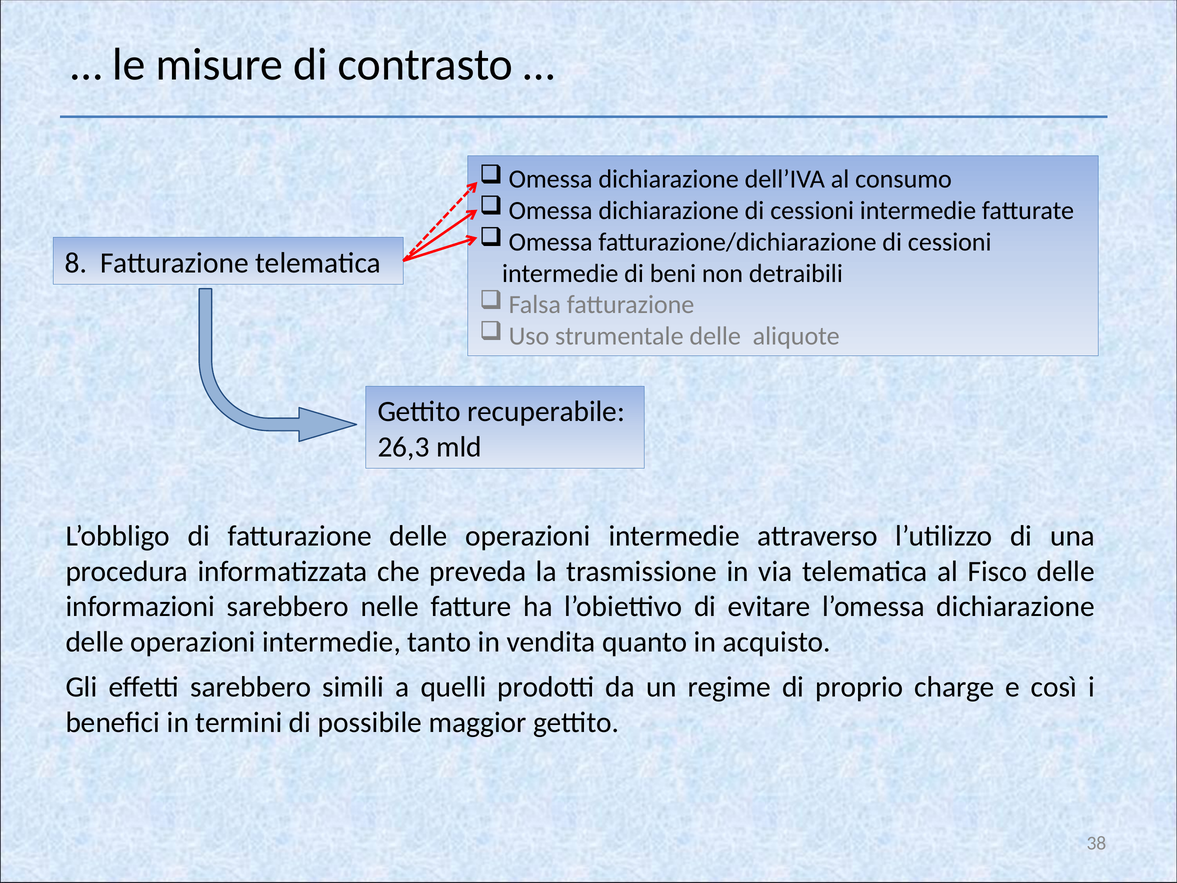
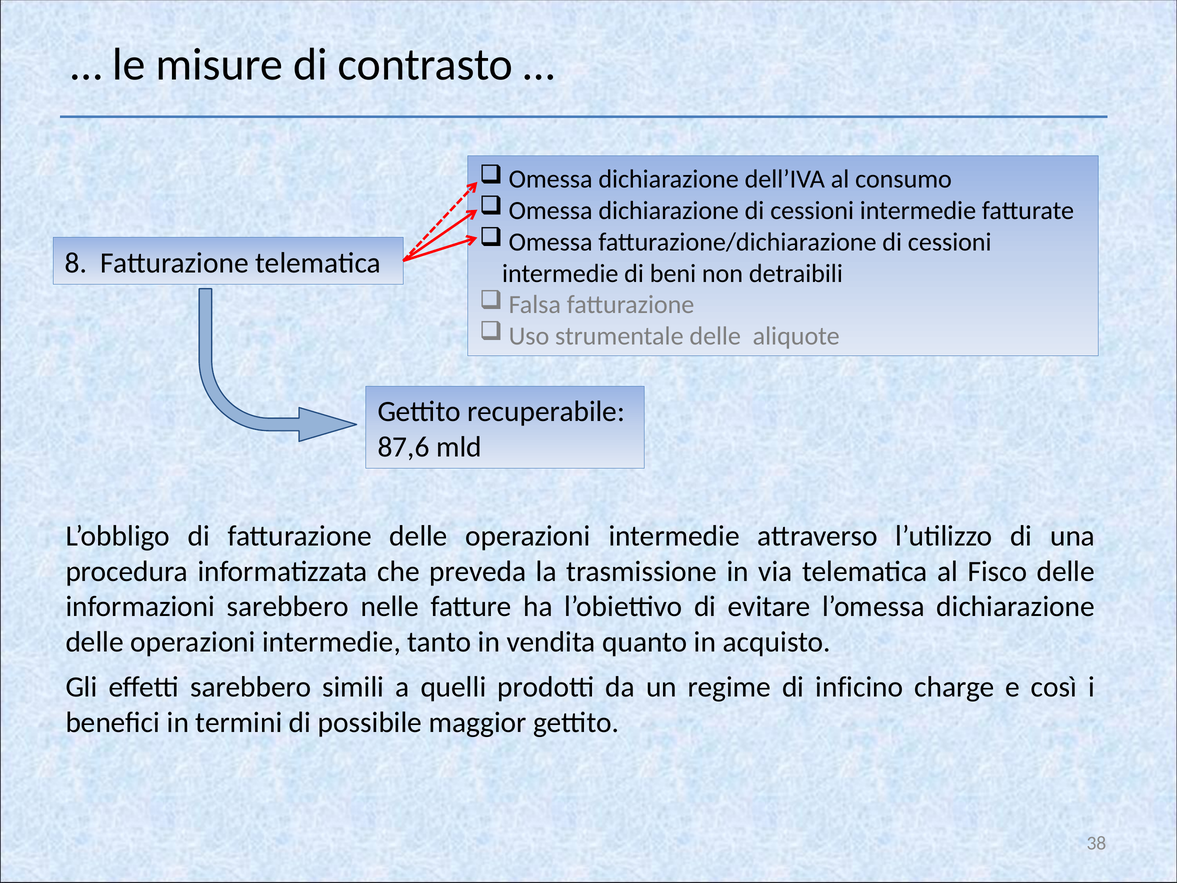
26,3: 26,3 -> 87,6 (403, 447)
proprio: proprio -> inficino (859, 687)
